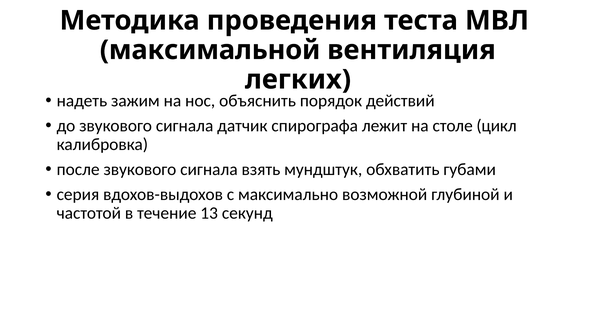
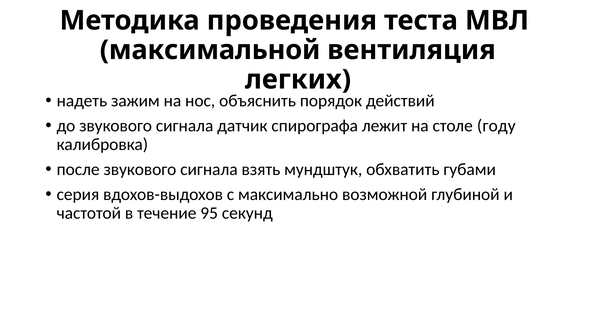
цикл: цикл -> году (496, 126)
13: 13 -> 95 (209, 213)
